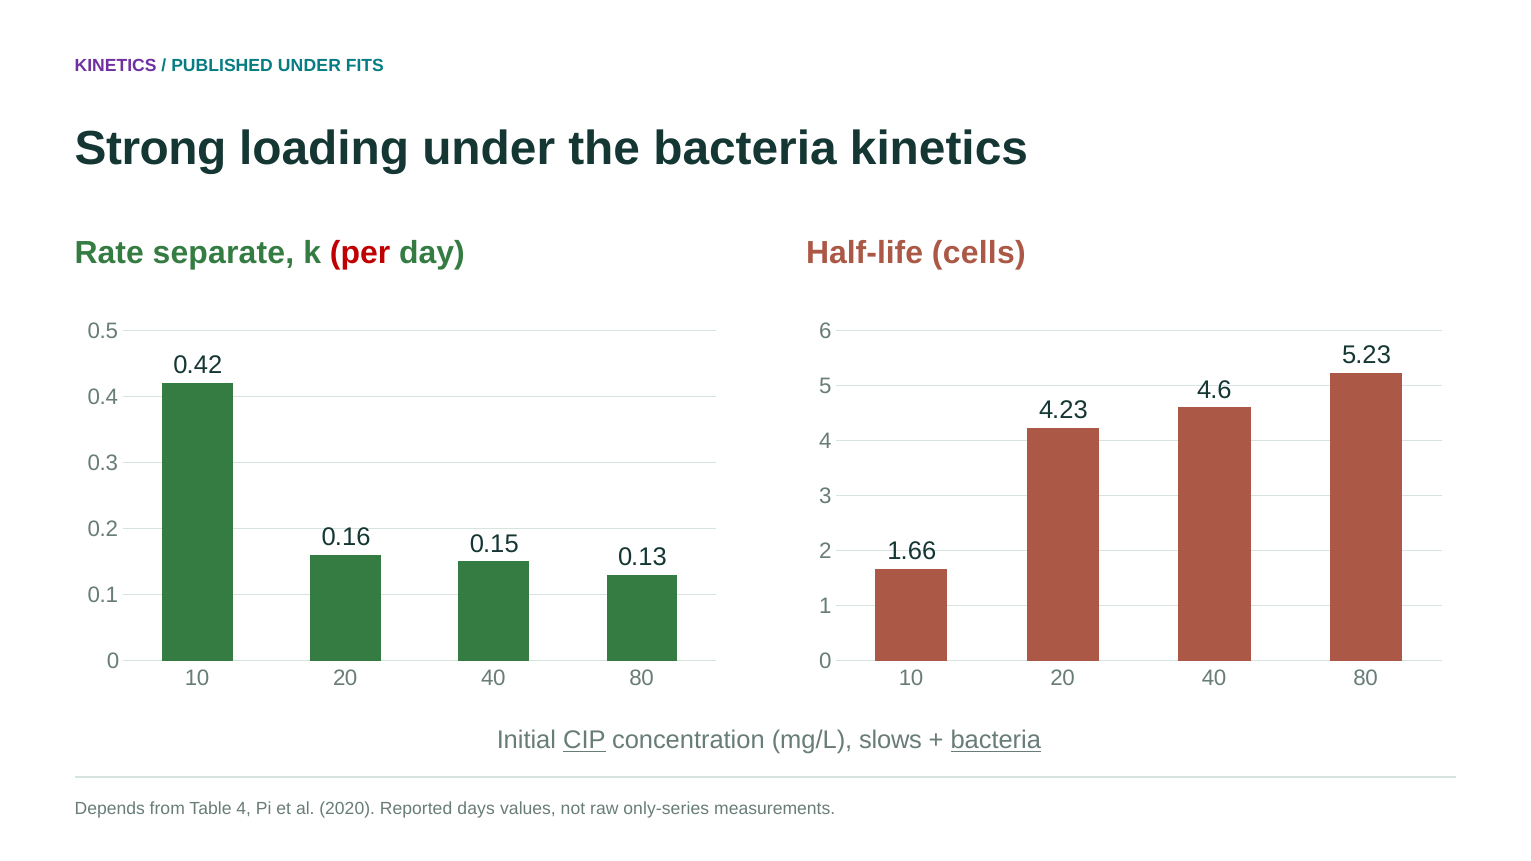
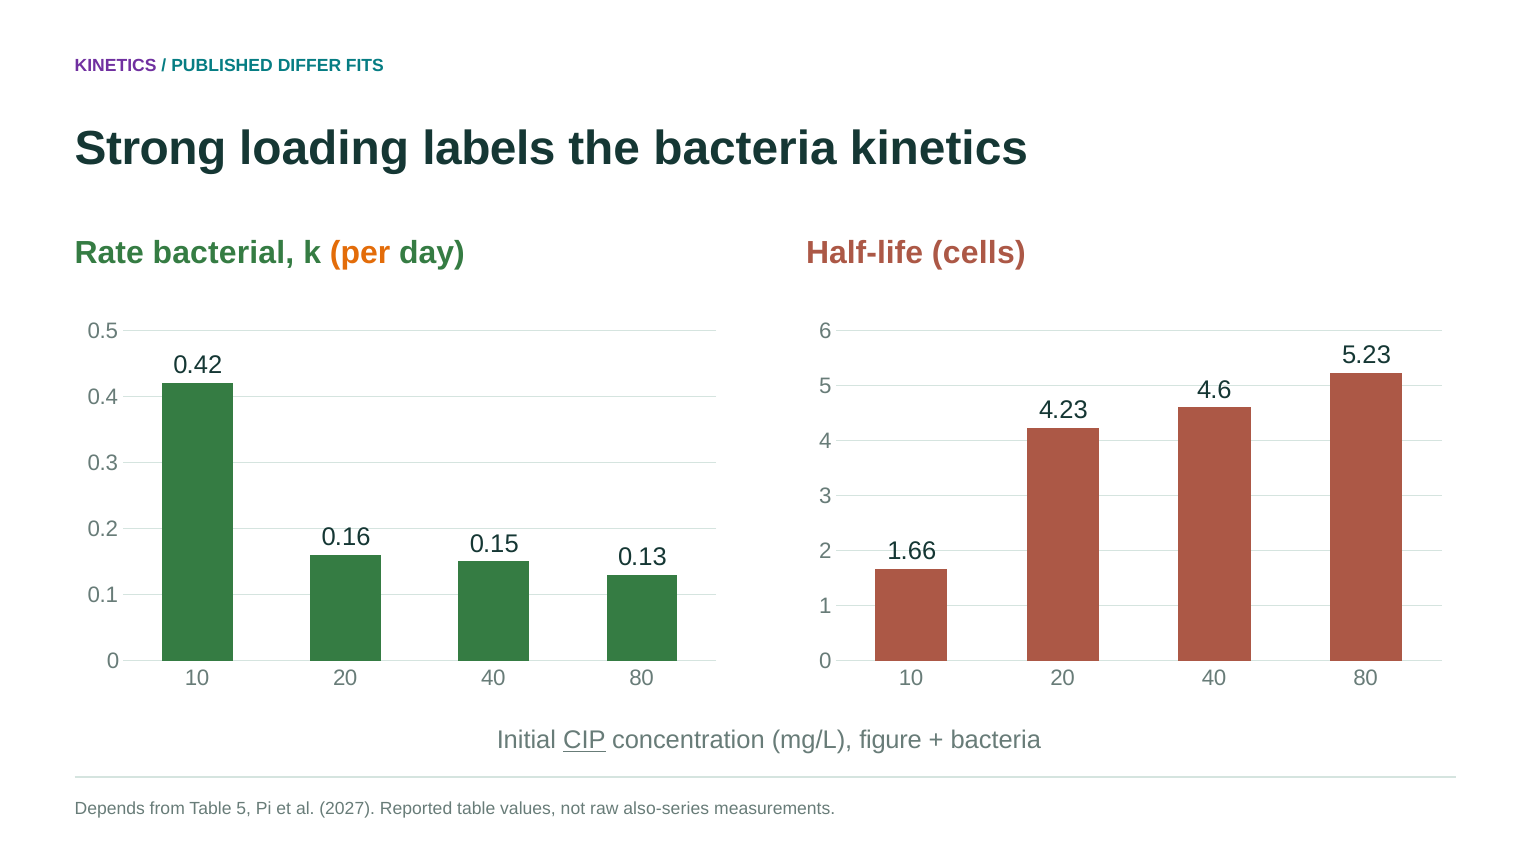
PUBLISHED UNDER: UNDER -> DIFFER (309, 66)
loading under: under -> labels (489, 149)
separate: separate -> bacterial (223, 253)
per colour: red -> orange (360, 253)
slows: slows -> figure (891, 740)
bacteria underline: present -> none (996, 740)
Table 4: 4 -> 5 (244, 809)
2020: 2020 -> 2027 (347, 809)
Reported days: days -> table (476, 809)
only-series: only-series -> also-series (666, 809)
